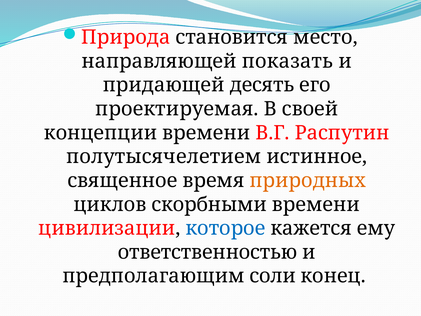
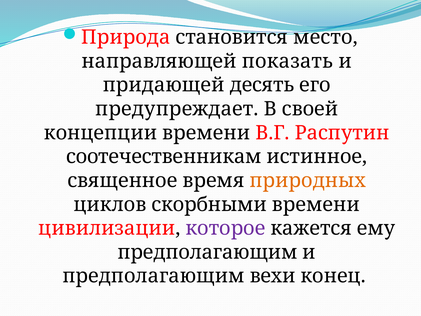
проектируемая: проектируемая -> предупреждает (177, 109)
полутысячелетием: полутысячелетием -> соотечественникам (164, 157)
которое colour: blue -> purple (225, 228)
ответственностью: ответственностью -> предполагающим (208, 252)
соли: соли -> вехи (273, 276)
